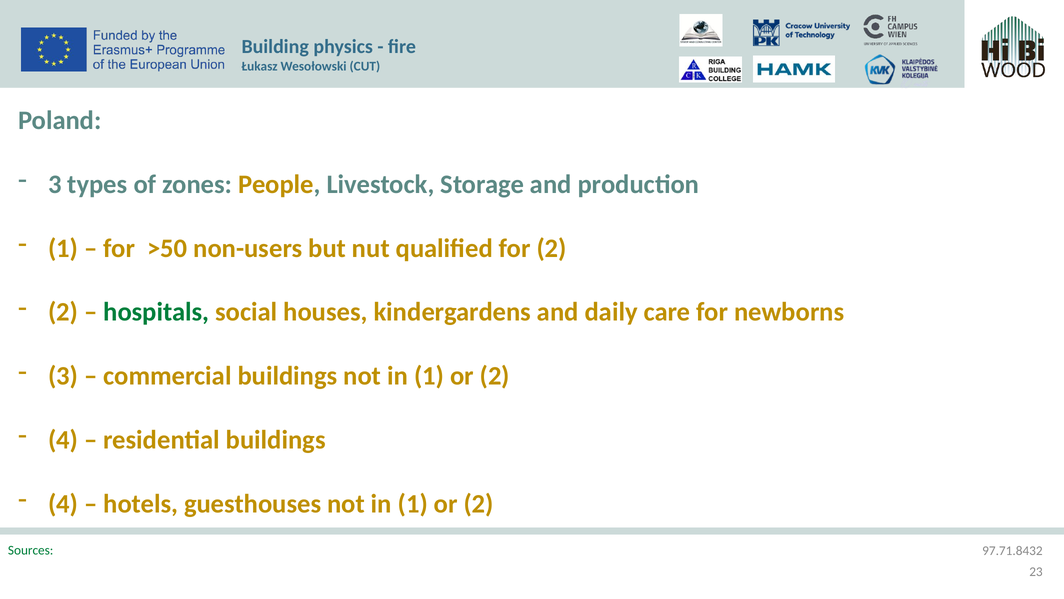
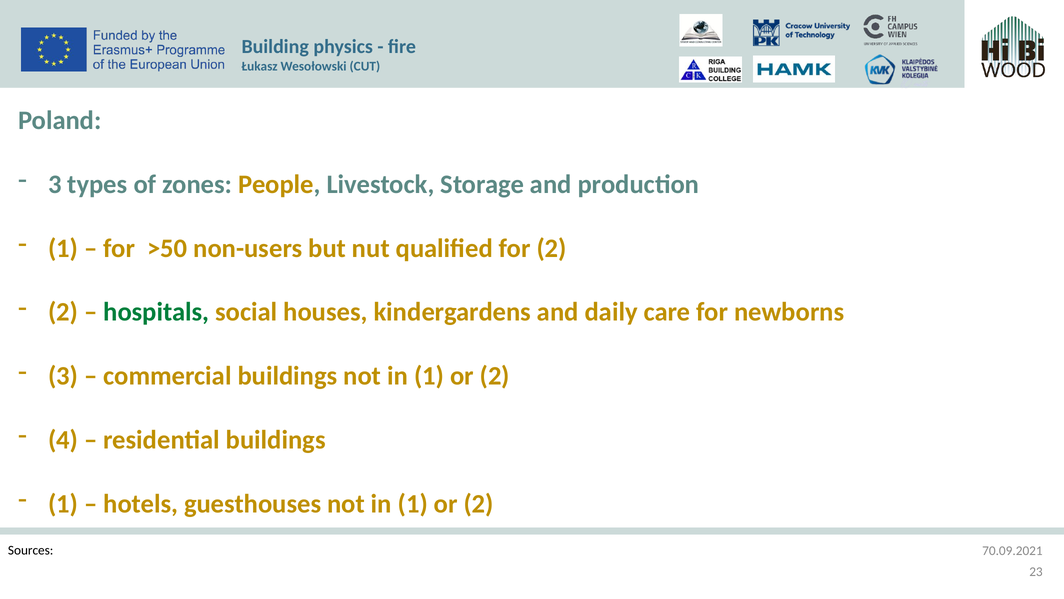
4: 4 -> 1 (63, 503)
Sources colour: green -> black (31, 550)
97.71.8432: 97.71.8432 -> 70.09.2021 (1012, 551)
